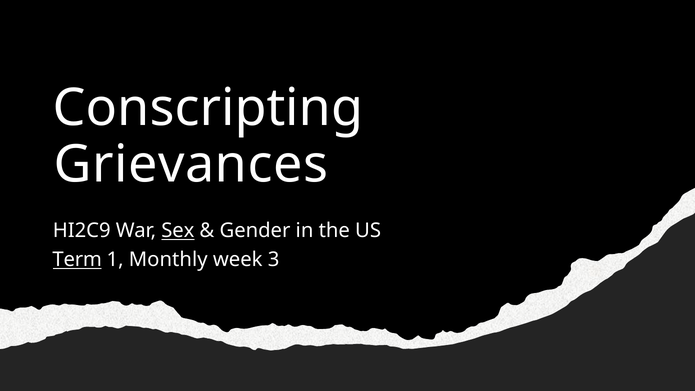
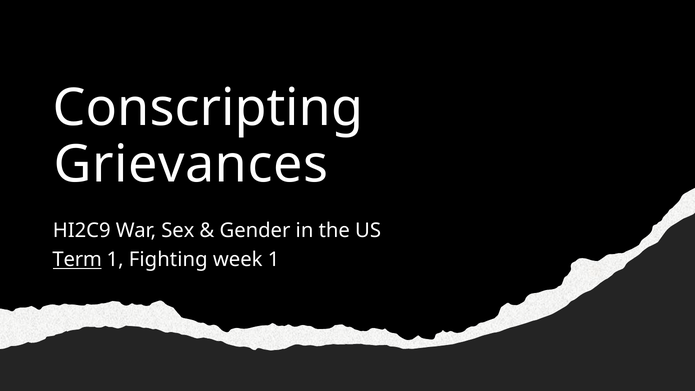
Sex underline: present -> none (178, 231)
Monthly: Monthly -> Fighting (168, 260)
week 3: 3 -> 1 (274, 260)
